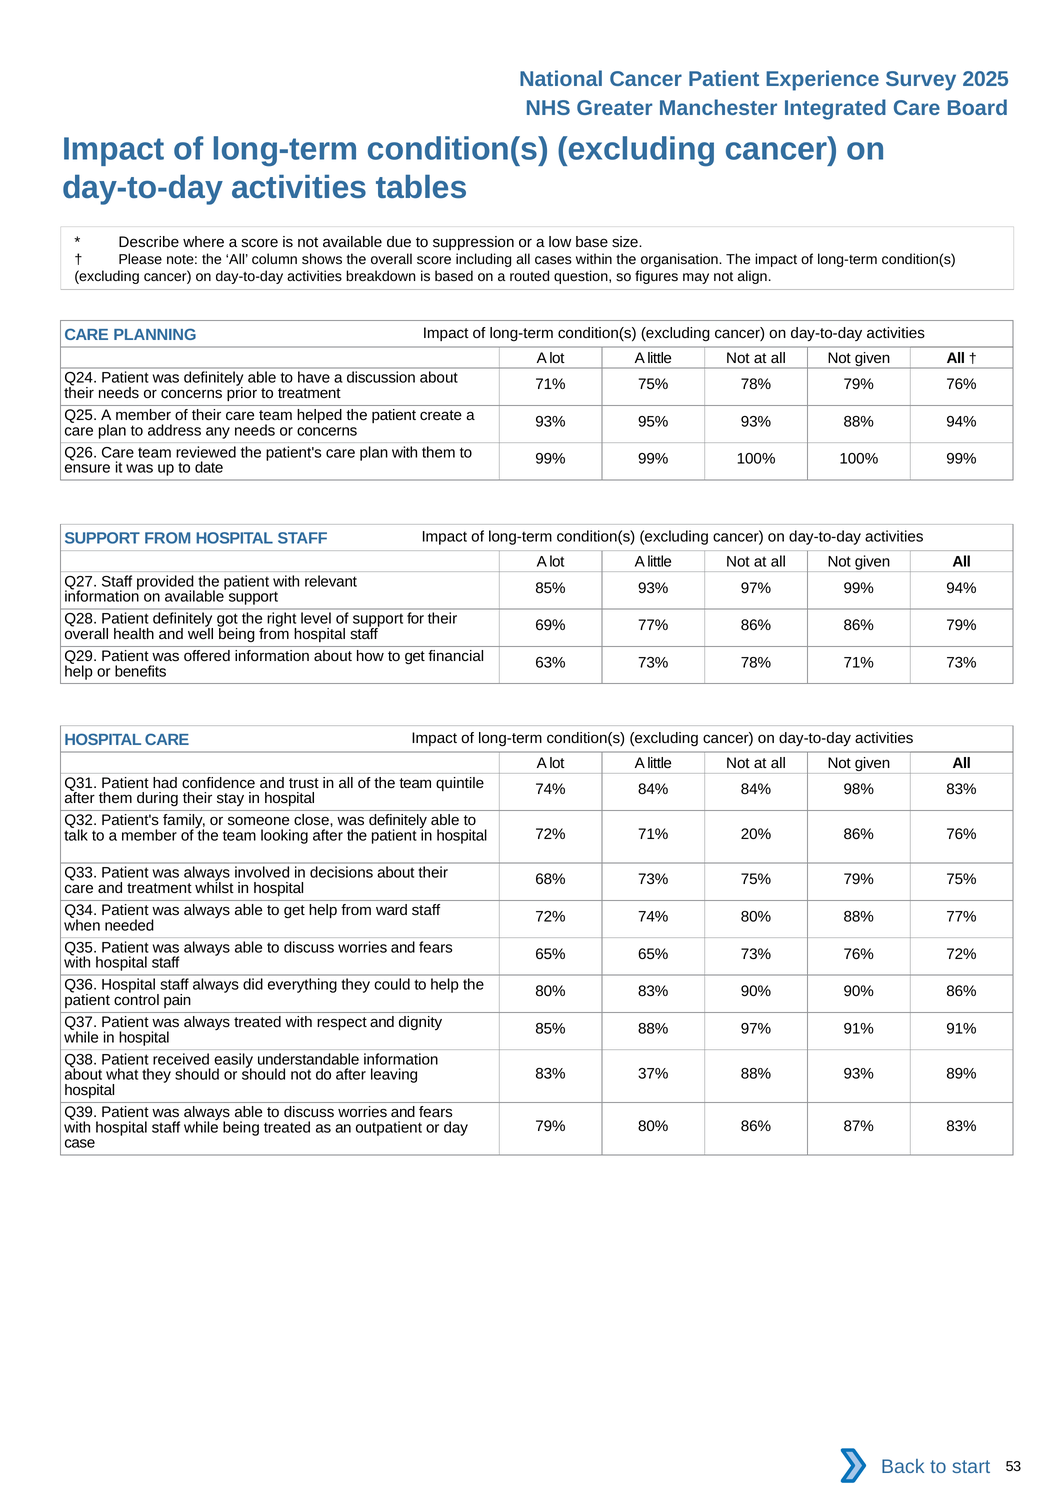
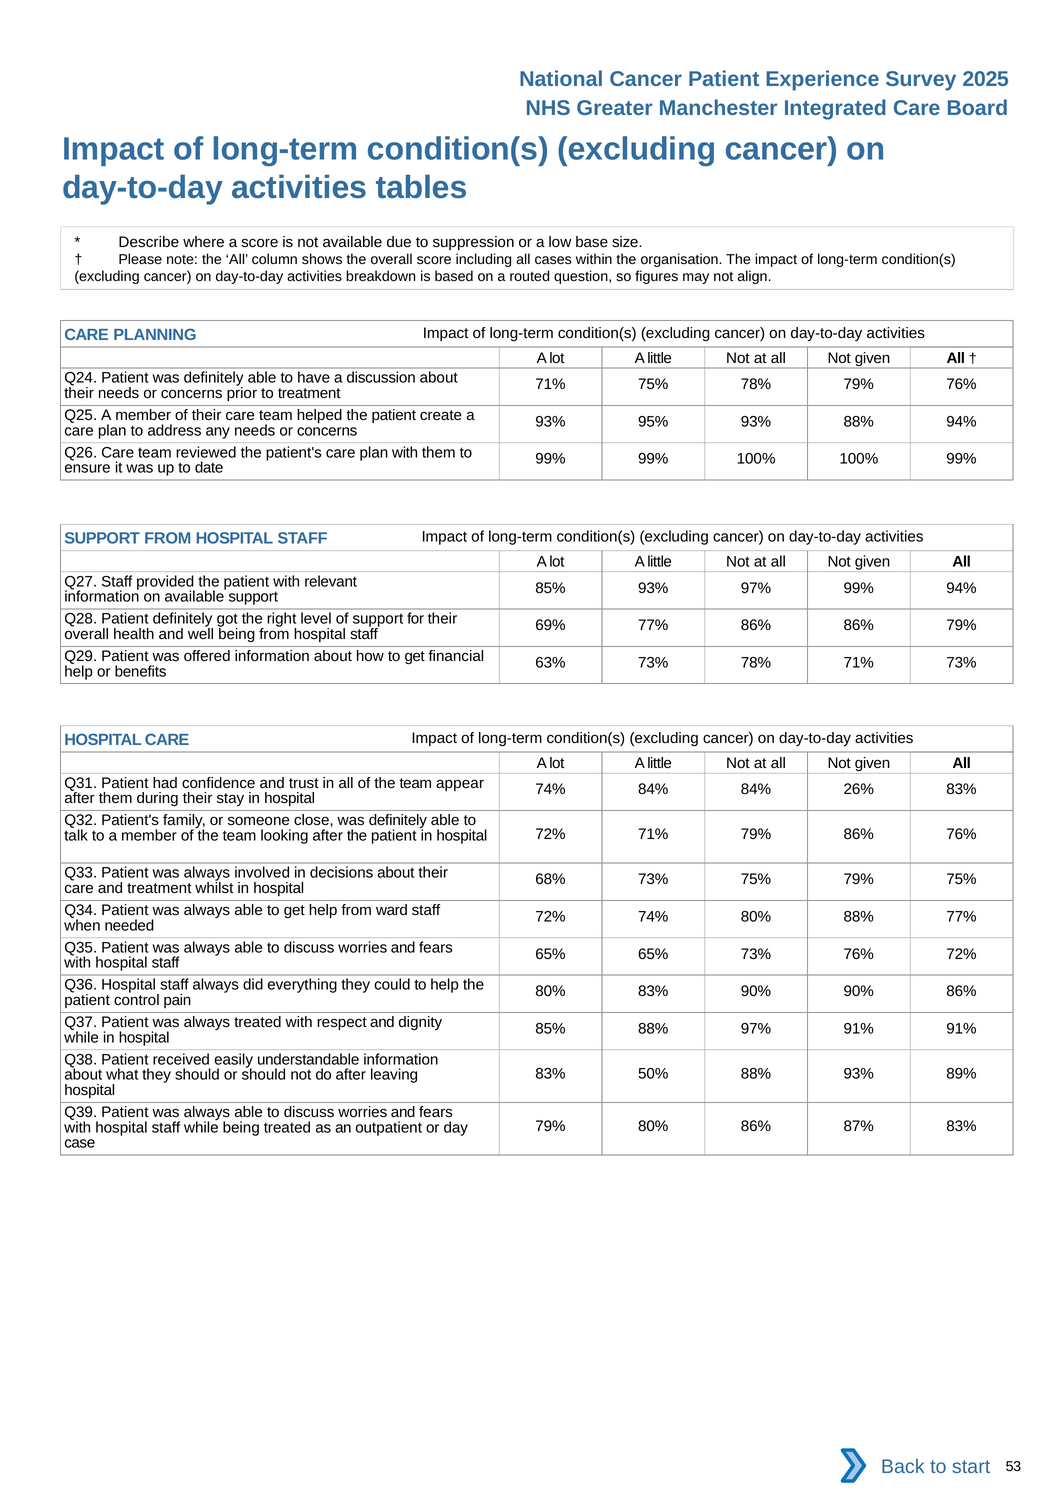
quintile: quintile -> appear (460, 783)
98%: 98% -> 26% (859, 790)
71% 20%: 20% -> 79% (756, 835)
37%: 37% -> 50% (653, 1074)
